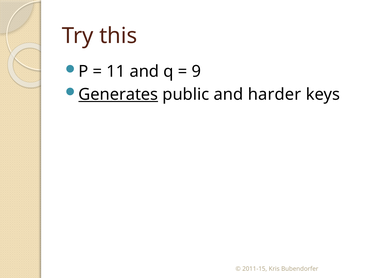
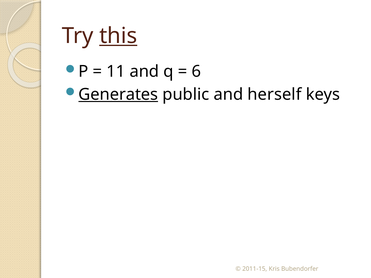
this underline: none -> present (118, 36)
9: 9 -> 6 (196, 72)
harder: harder -> herself (274, 95)
